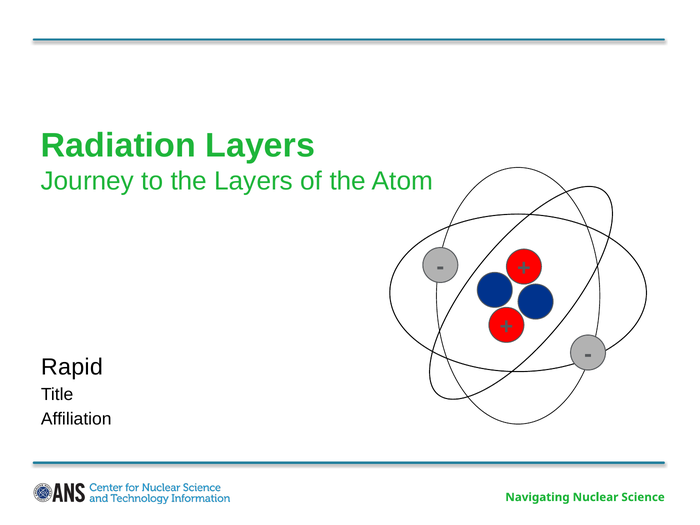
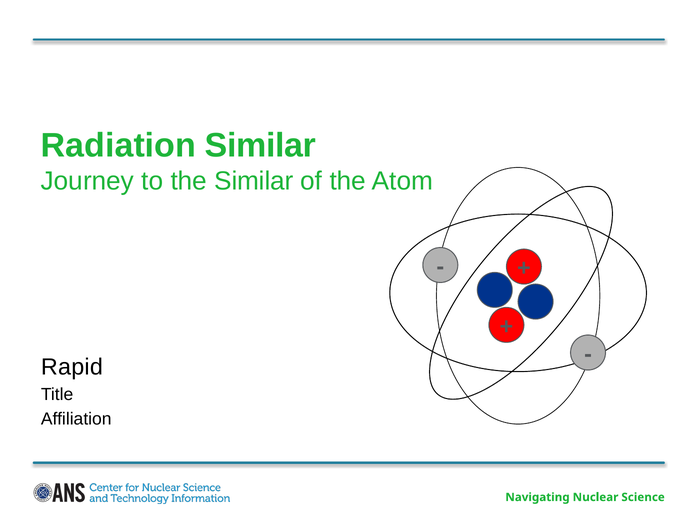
Radiation Layers: Layers -> Similar (260, 145)
the Layers: Layers -> Similar (254, 181)
